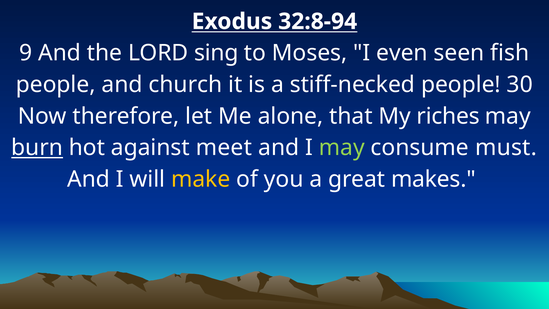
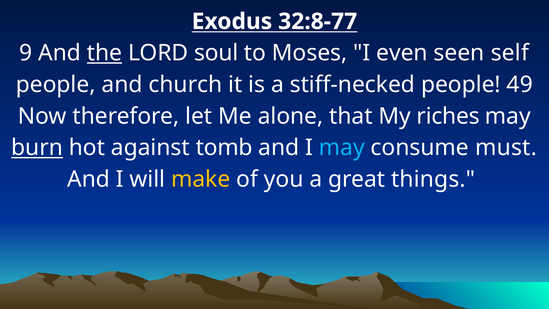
32:8-94: 32:8-94 -> 32:8-77 (318, 21)
the underline: none -> present (105, 53)
sing: sing -> soul (216, 53)
fish: fish -> self (510, 53)
30: 30 -> 49 (520, 85)
meet: meet -> tomb (224, 148)
may colour: light green -> light blue (342, 148)
makes: makes -> things (433, 179)
